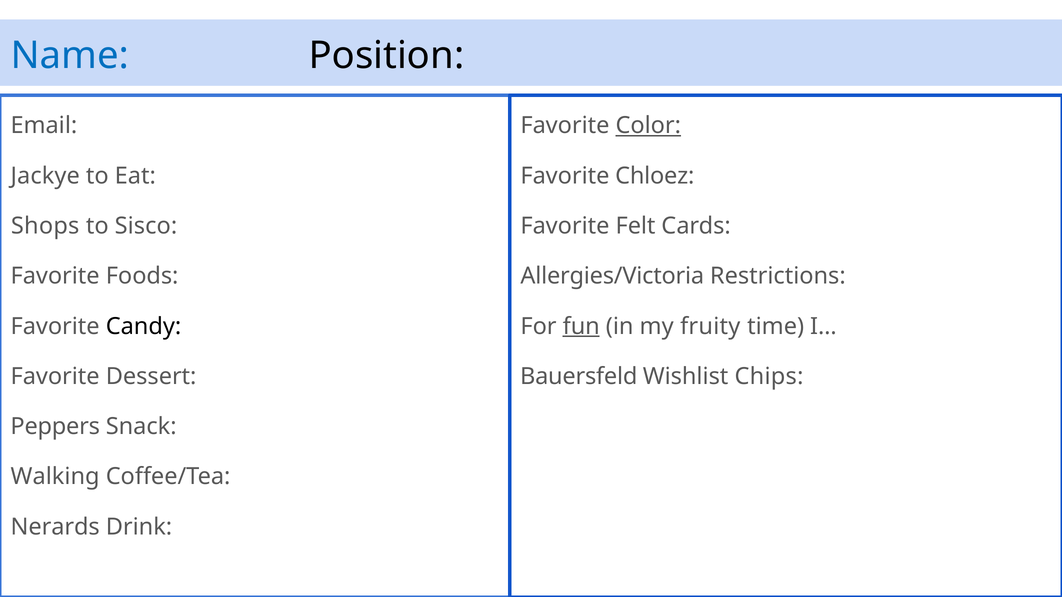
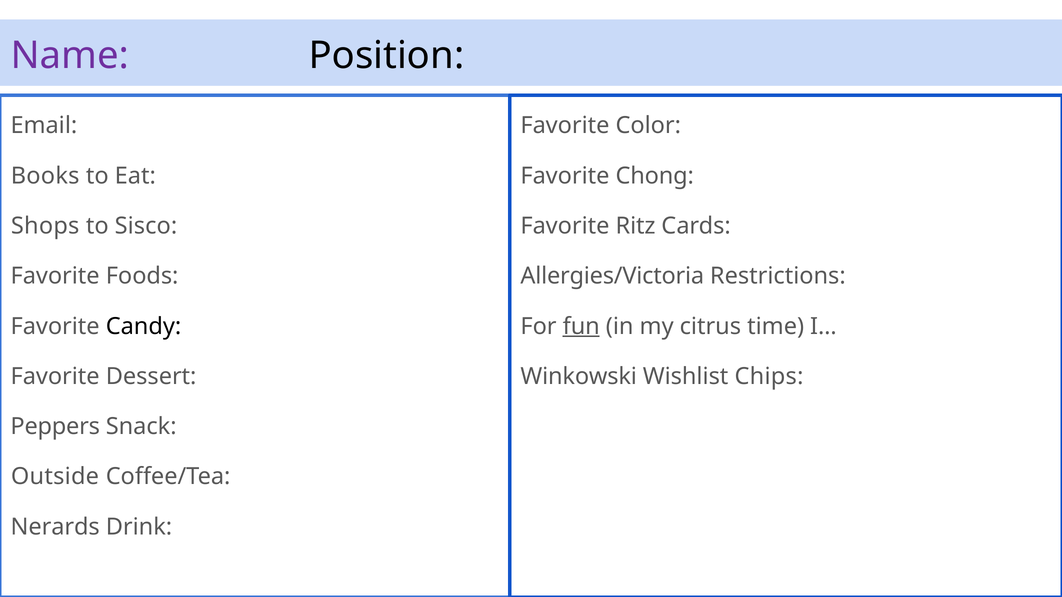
Name colour: blue -> purple (70, 56)
Color underline: present -> none (648, 126)
Jackye: Jackye -> Books (45, 176)
Chloez: Chloez -> Chong (655, 176)
Felt: Felt -> Ritz (636, 226)
fruity: fruity -> citrus (710, 326)
Bauersfeld: Bauersfeld -> Winkowski (579, 377)
Walking: Walking -> Outside (55, 477)
